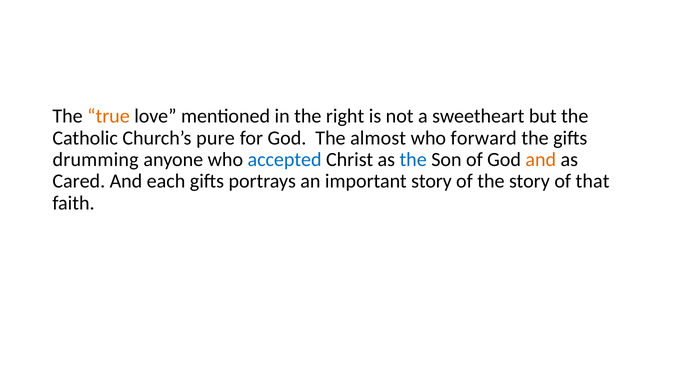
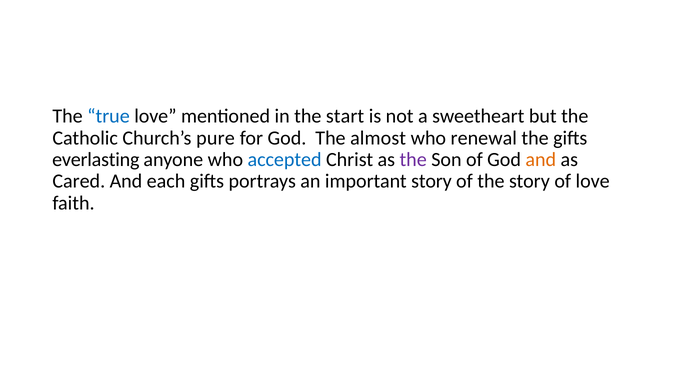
true colour: orange -> blue (108, 116)
right: right -> start (345, 116)
forward: forward -> renewal (484, 138)
drumming: drumming -> everlasting (96, 160)
the colour: blue -> purple (413, 160)
of that: that -> love (593, 181)
